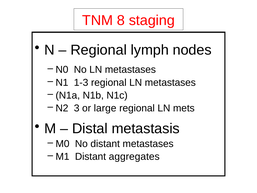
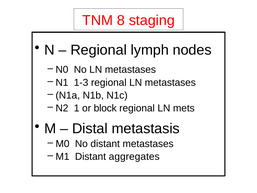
3: 3 -> 1 (77, 108)
large: large -> block (105, 108)
